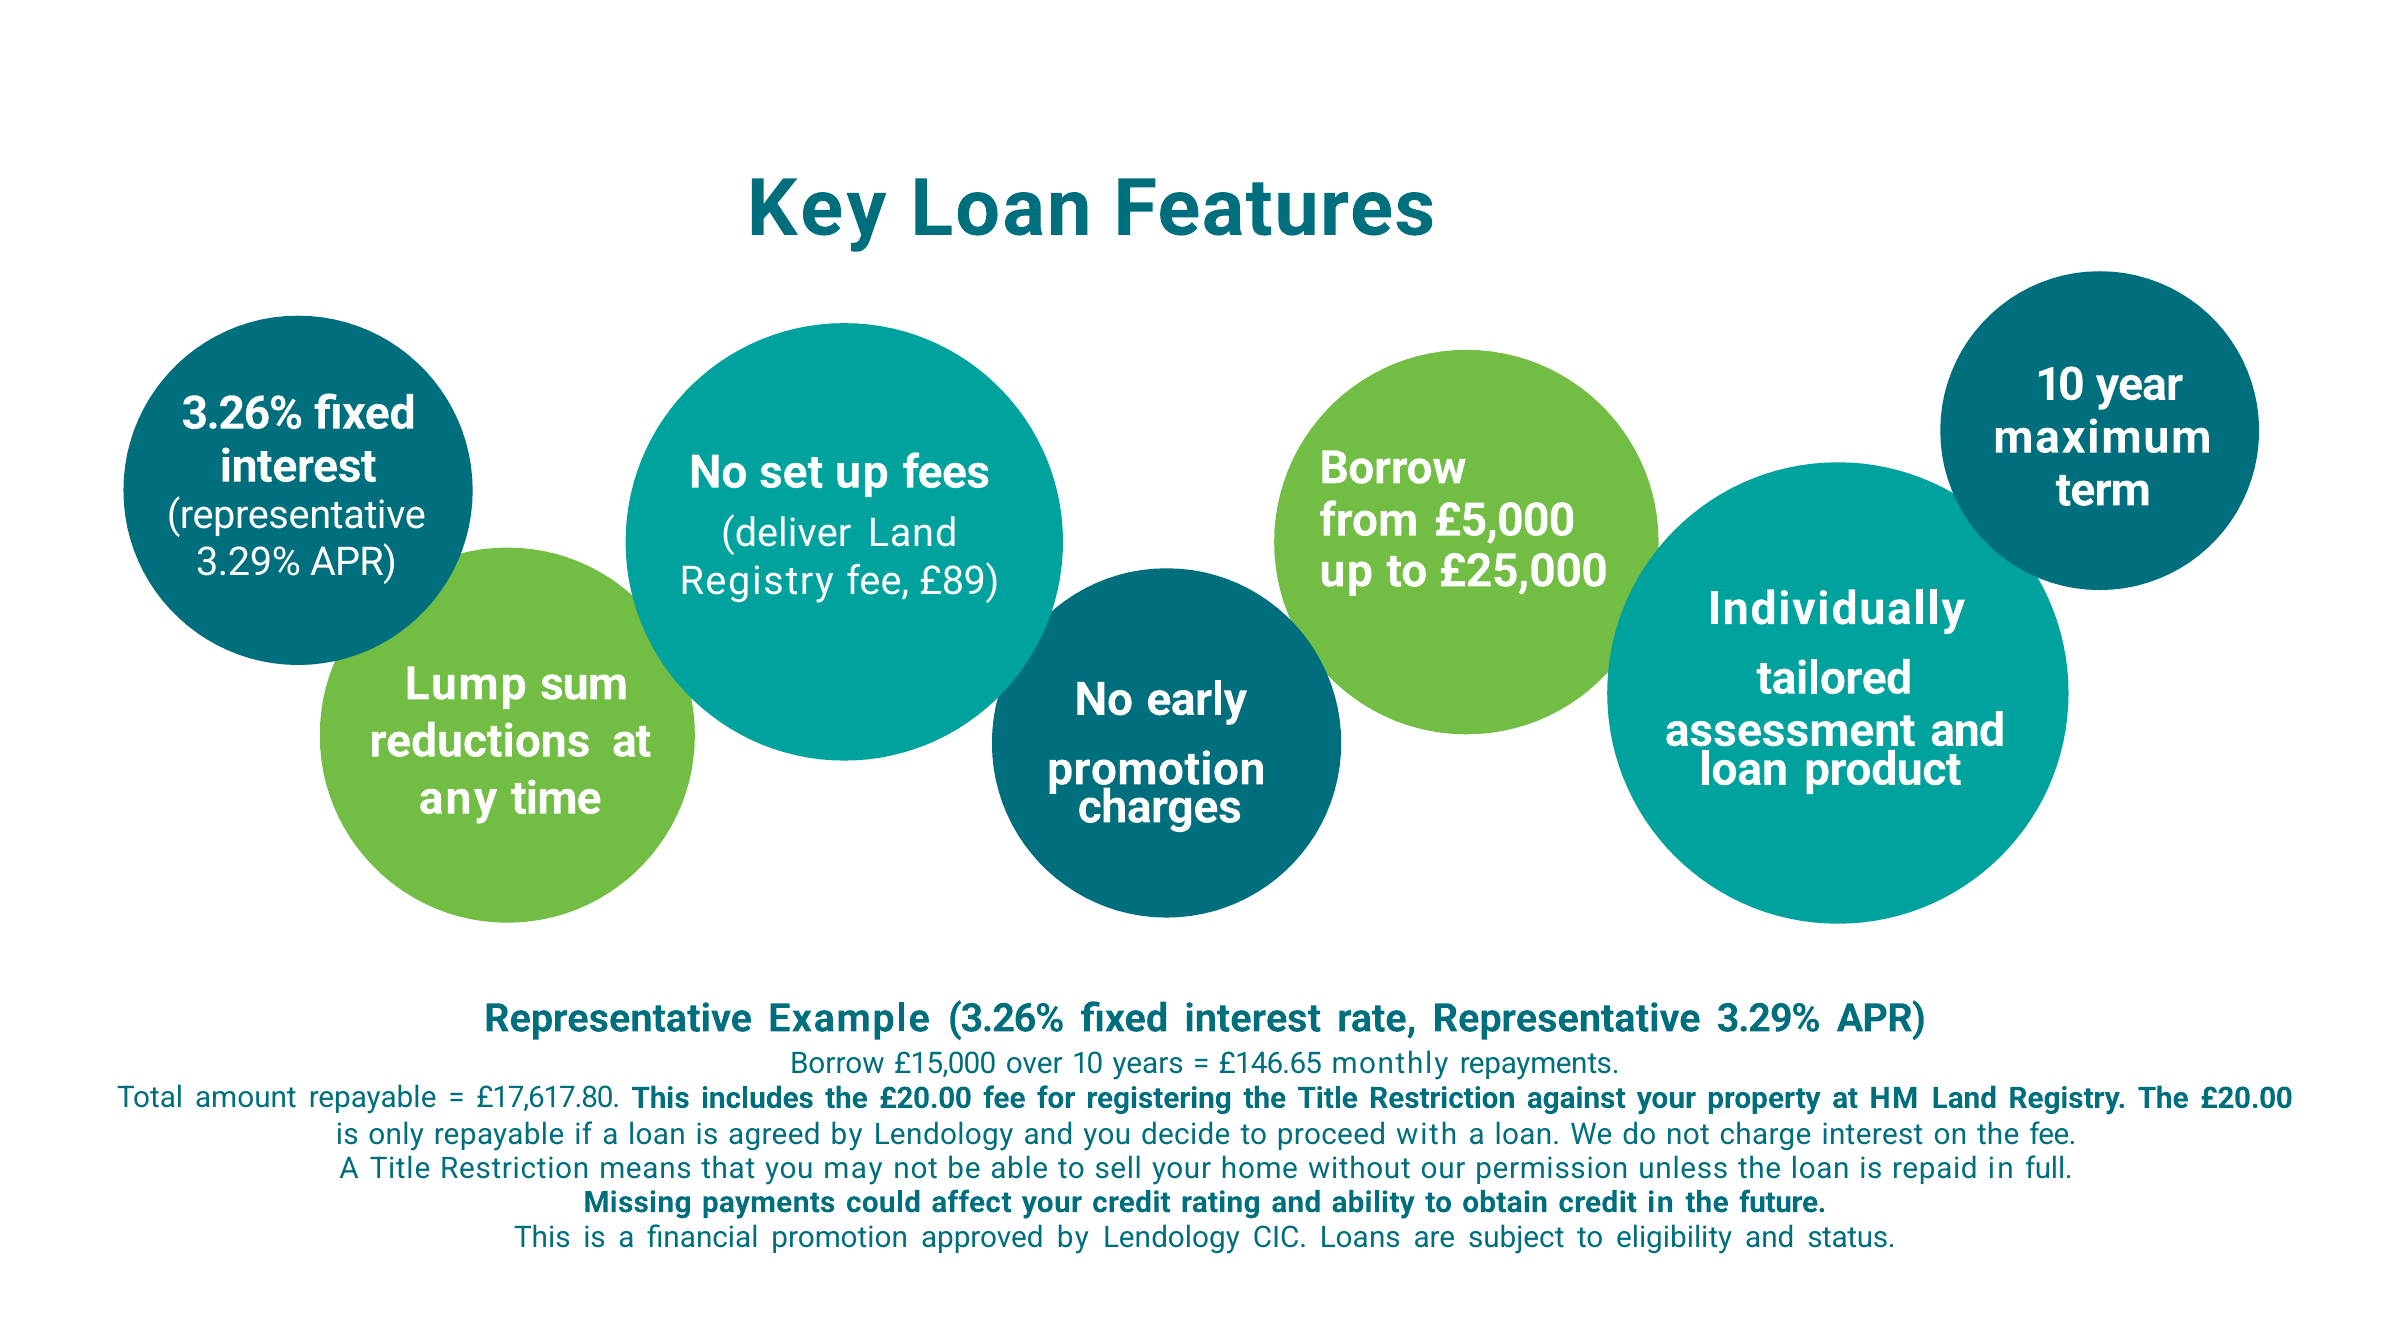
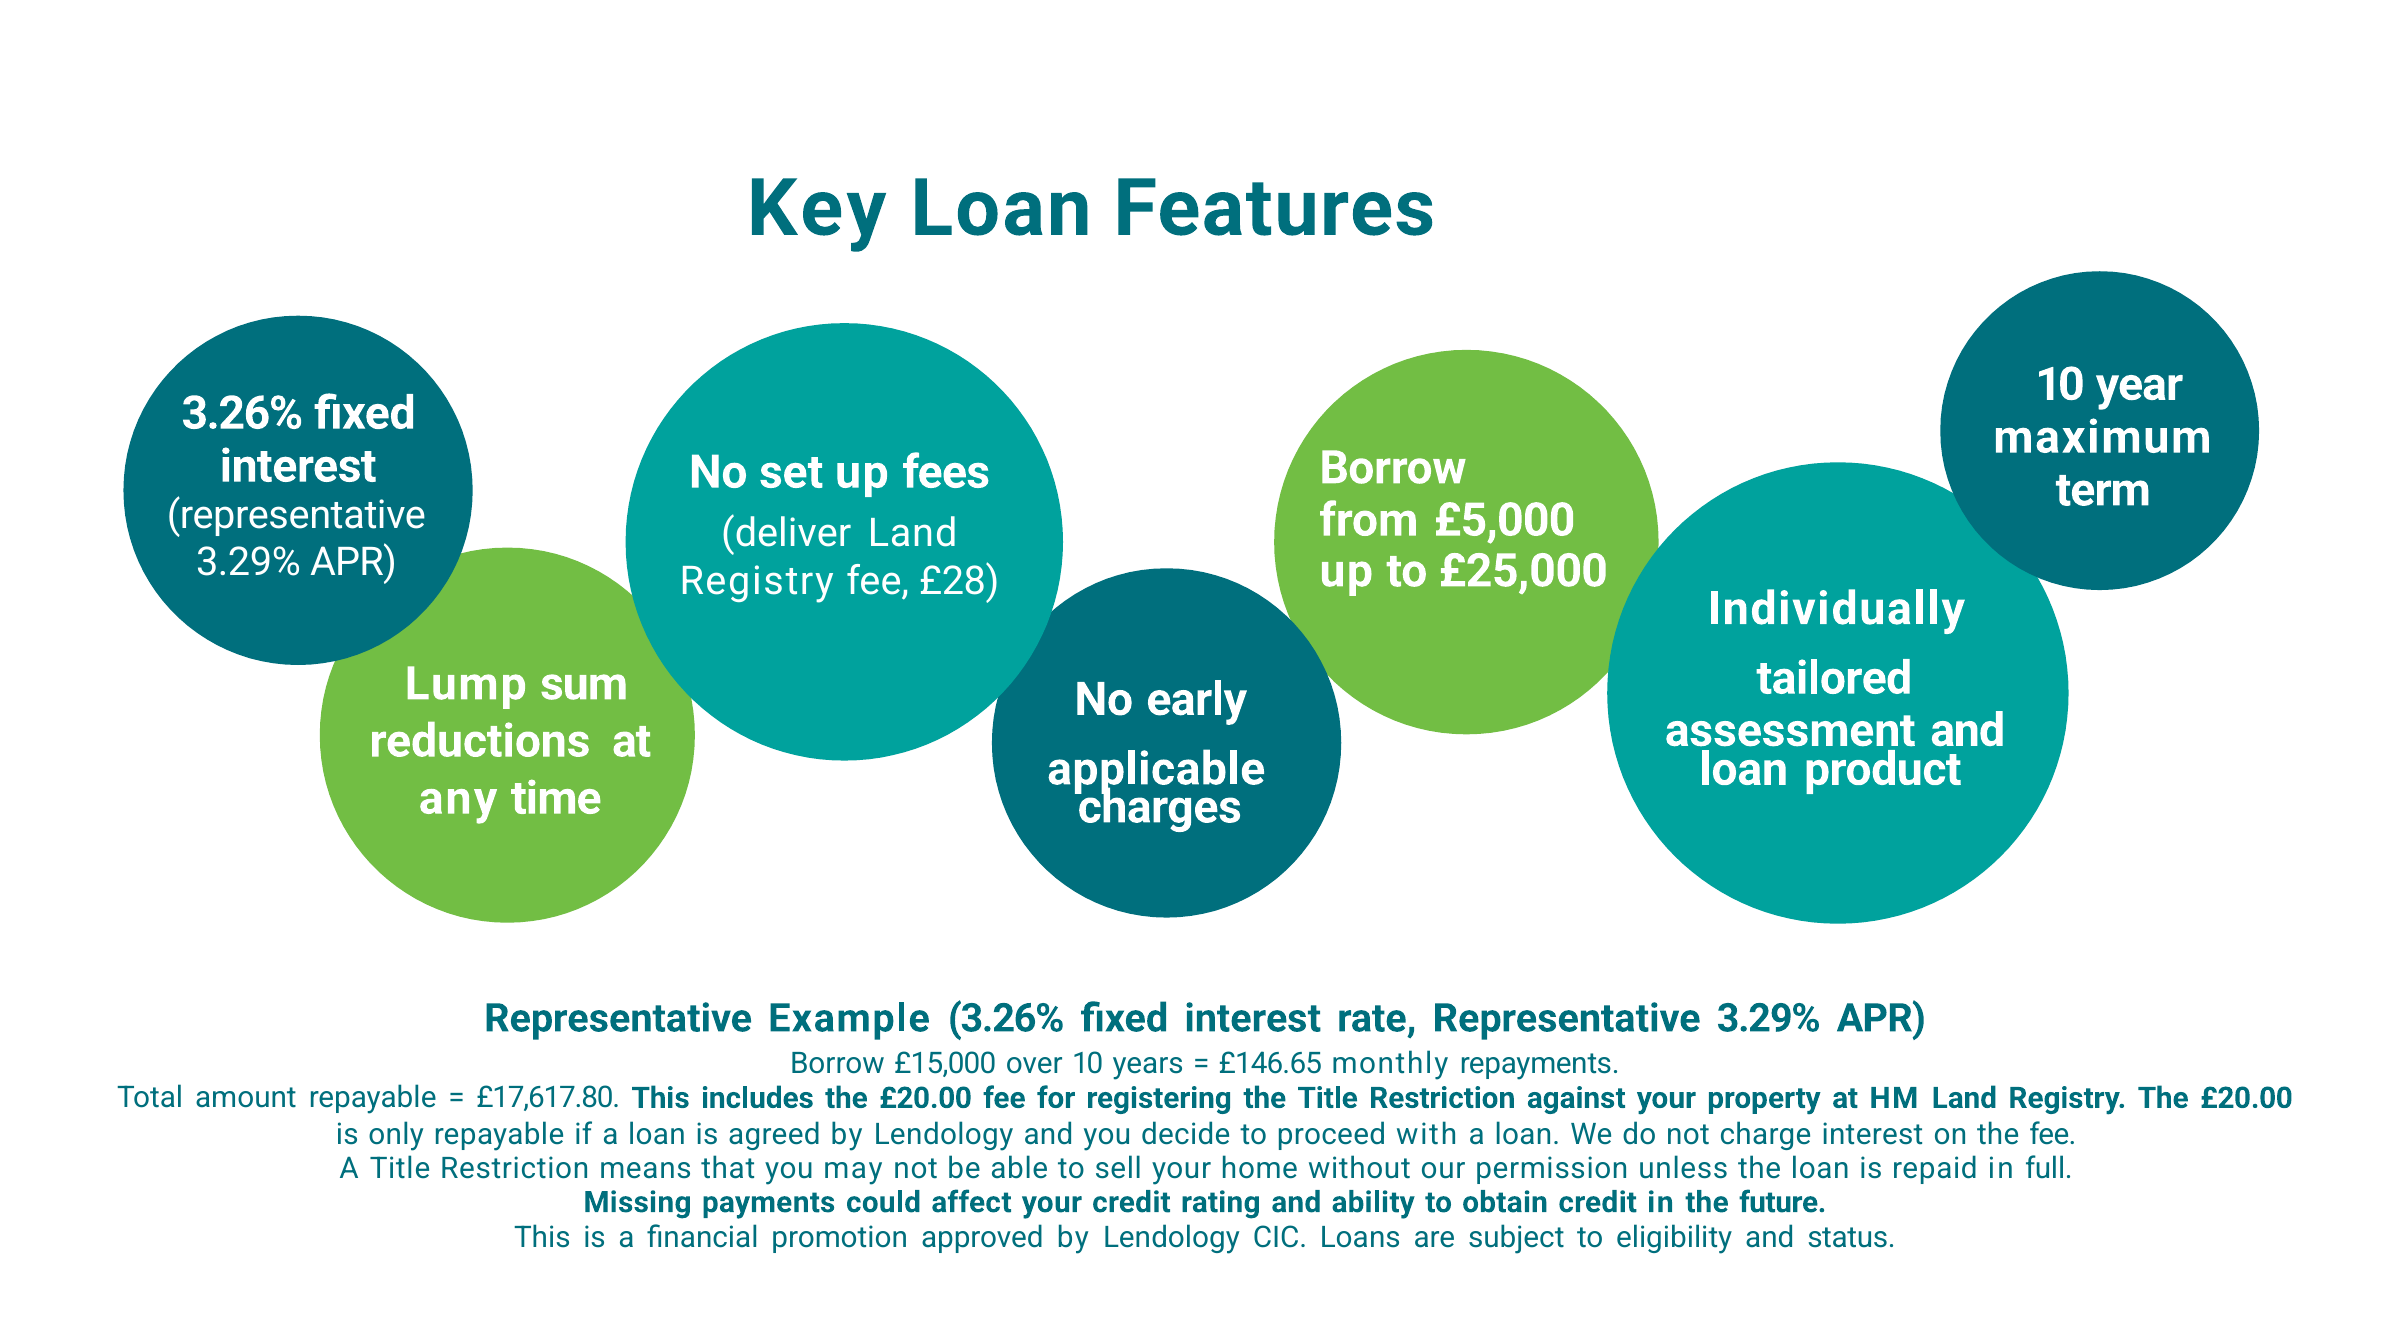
£89: £89 -> £28 (959, 581)
promotion: promotion -> applicable (1156, 769)
